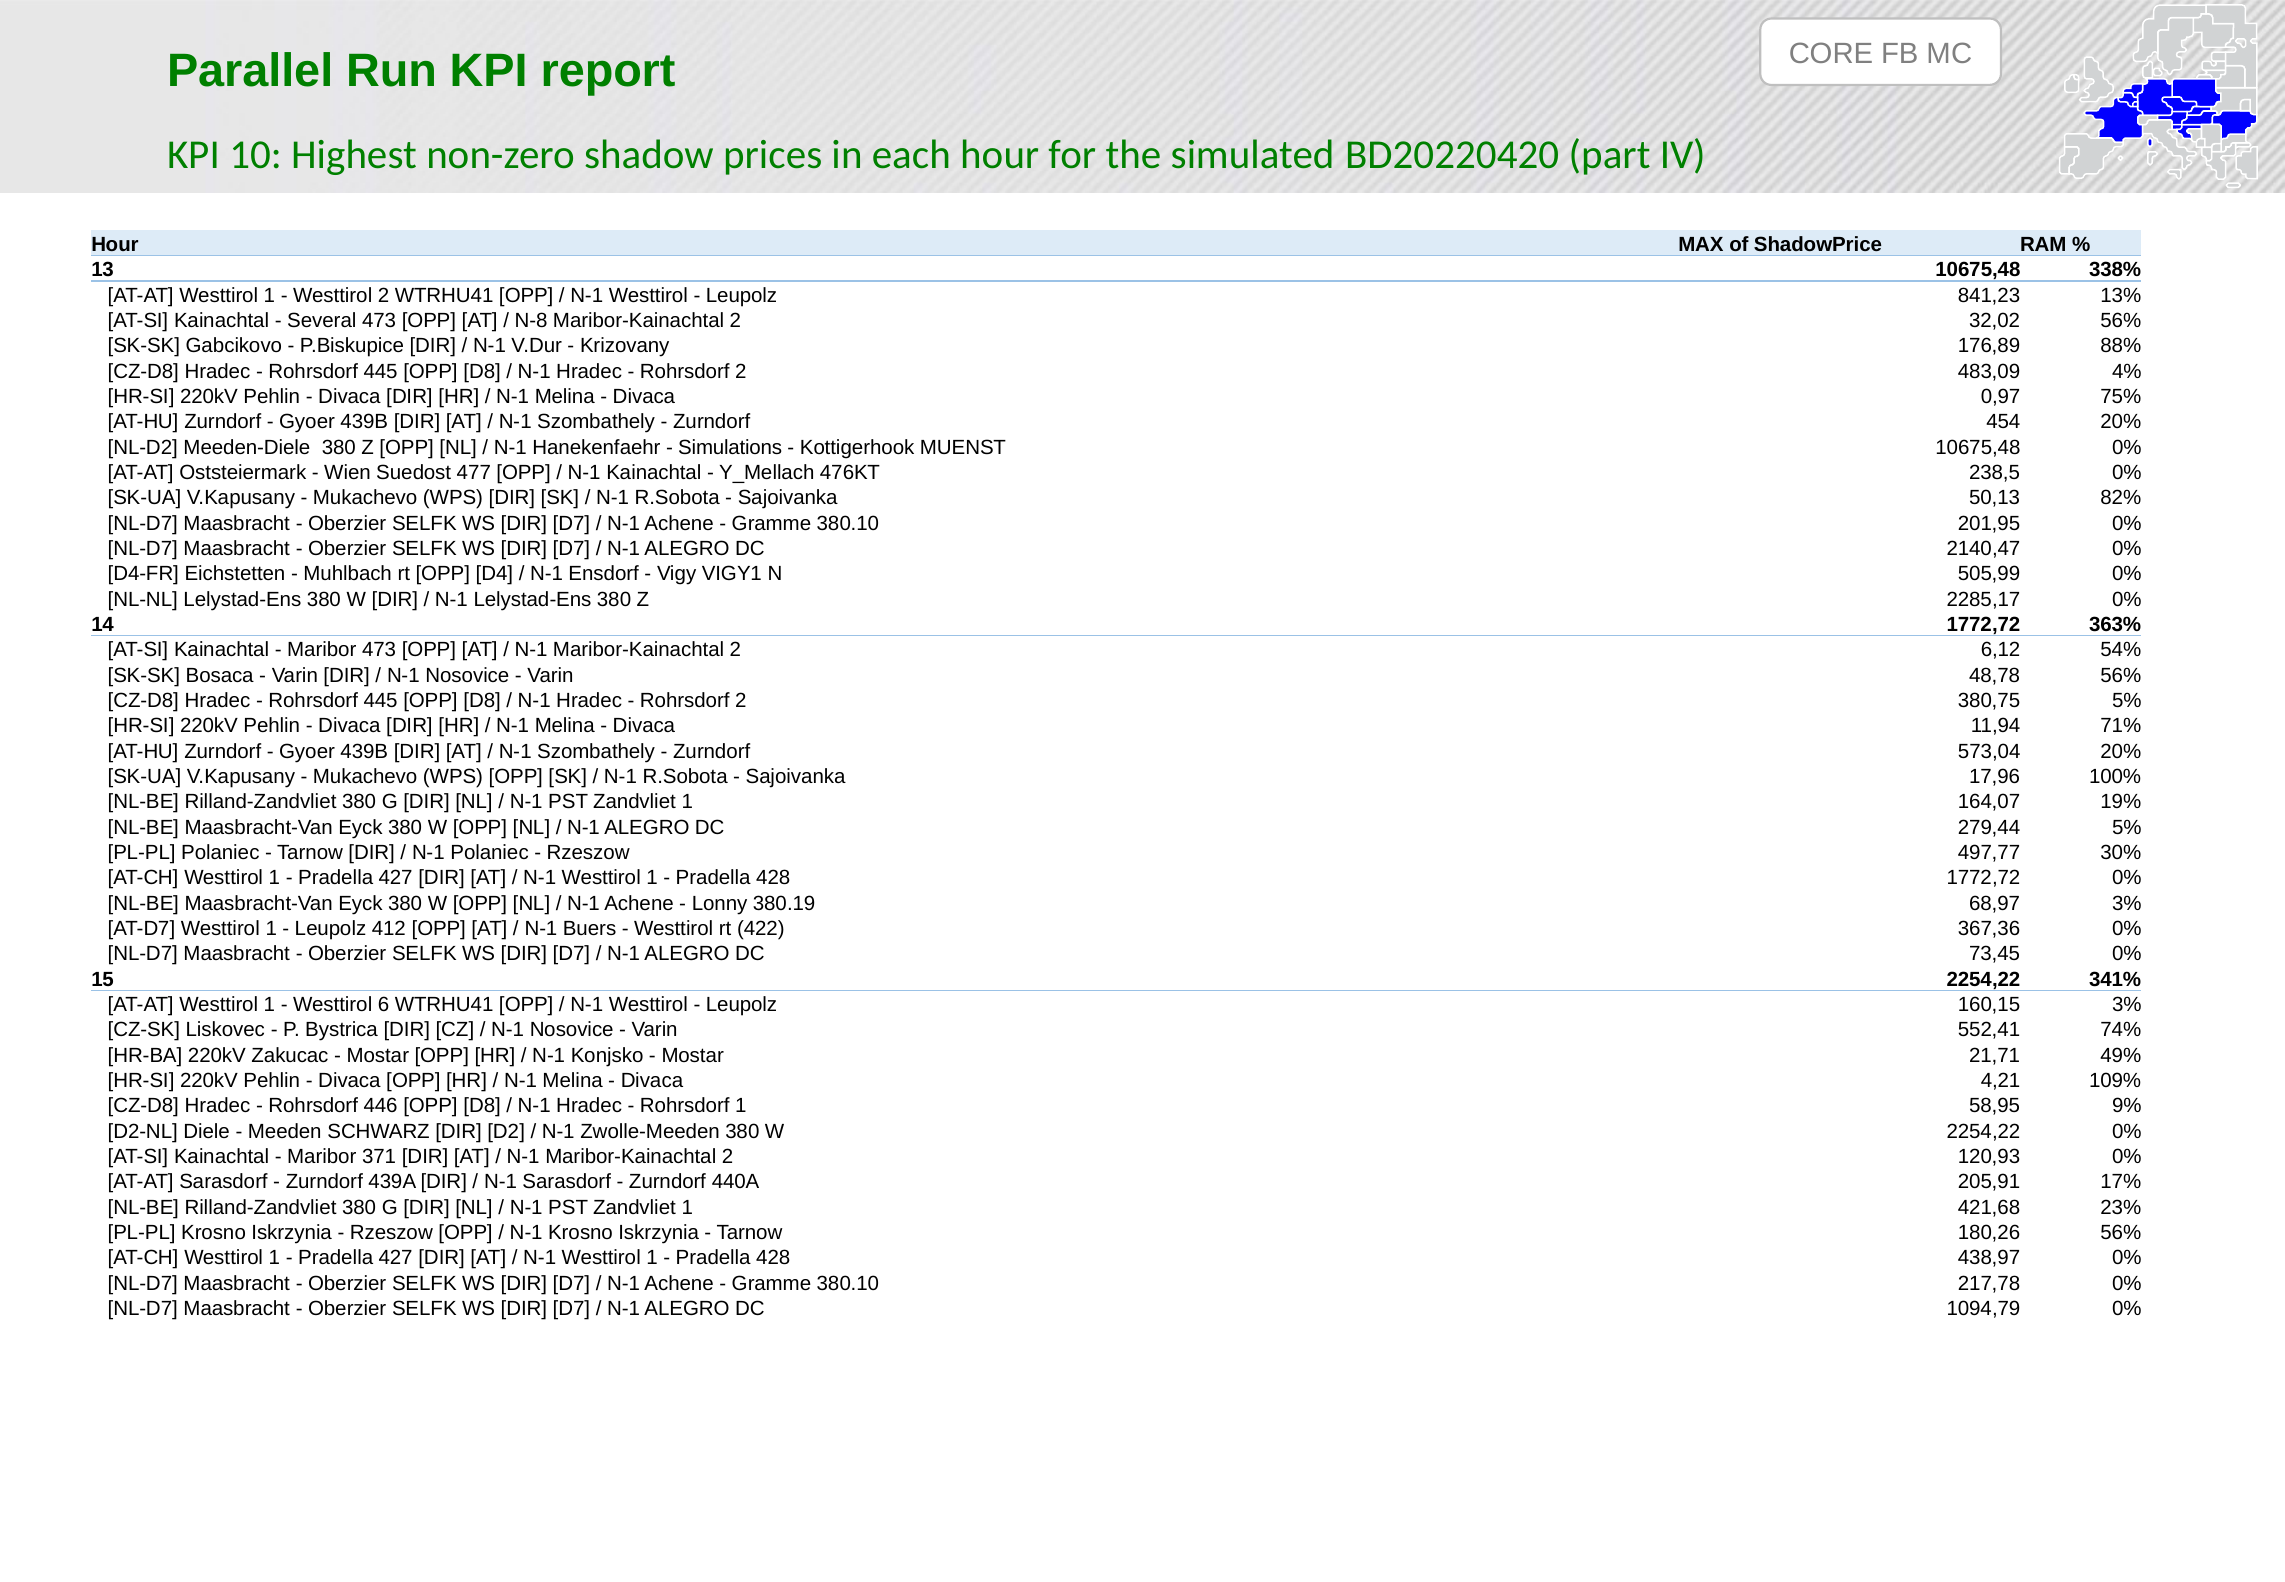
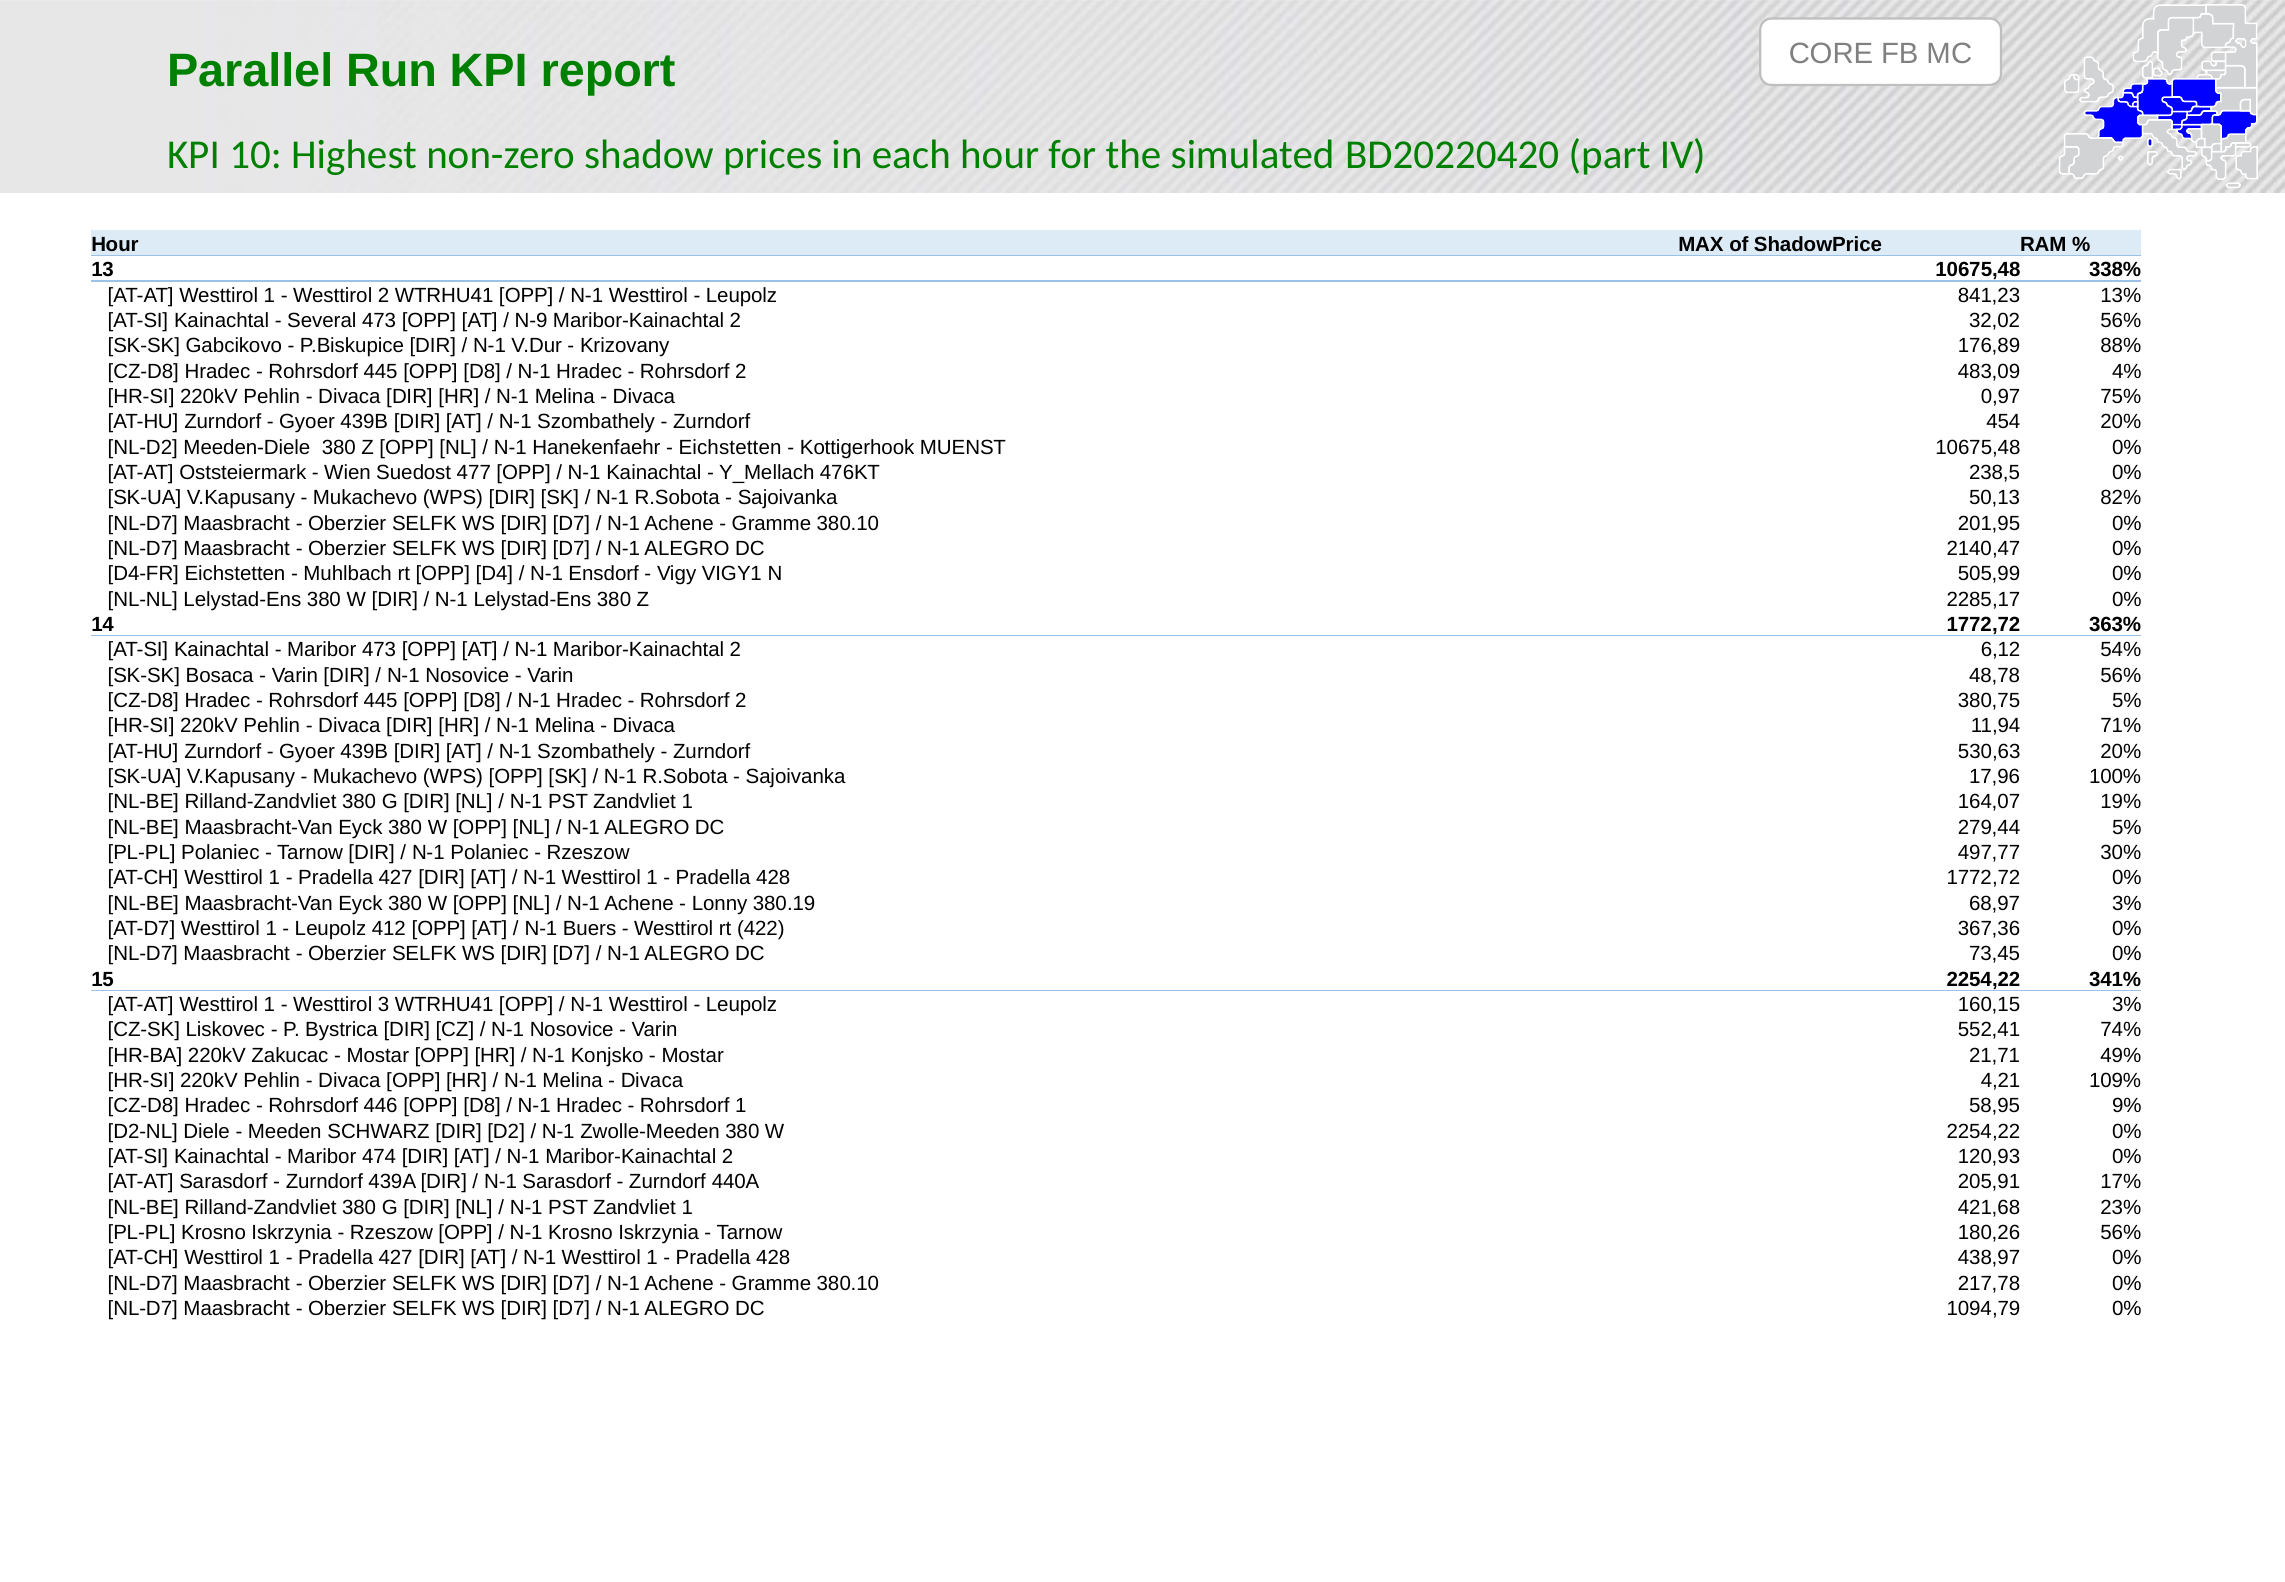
N-8: N-8 -> N-9 (531, 321)
Simulations: Simulations -> Eichstetten (730, 447)
573,04: 573,04 -> 530,63 (1989, 751)
6: 6 -> 3 (384, 1005)
371: 371 -> 474 (379, 1157)
